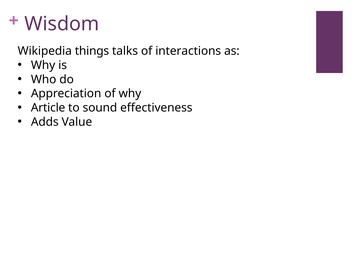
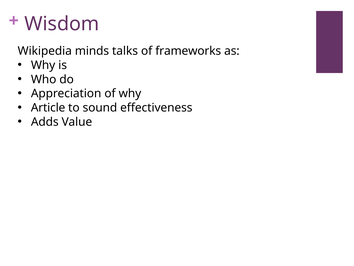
things: things -> minds (92, 51)
interactions: interactions -> frameworks (188, 51)
